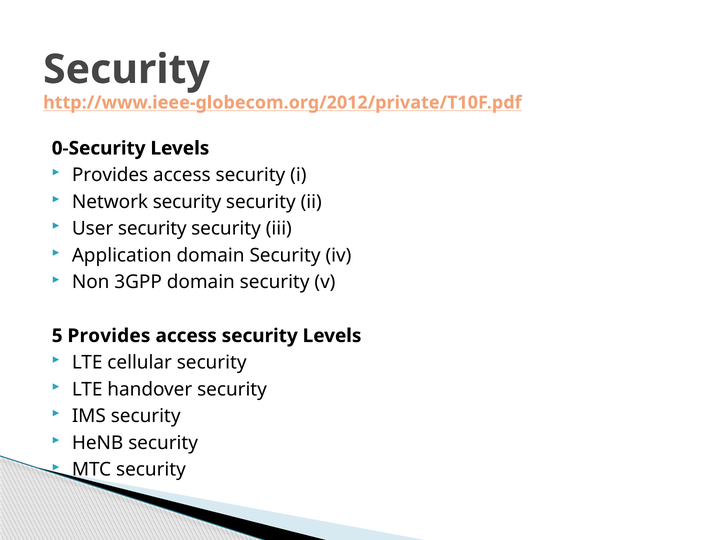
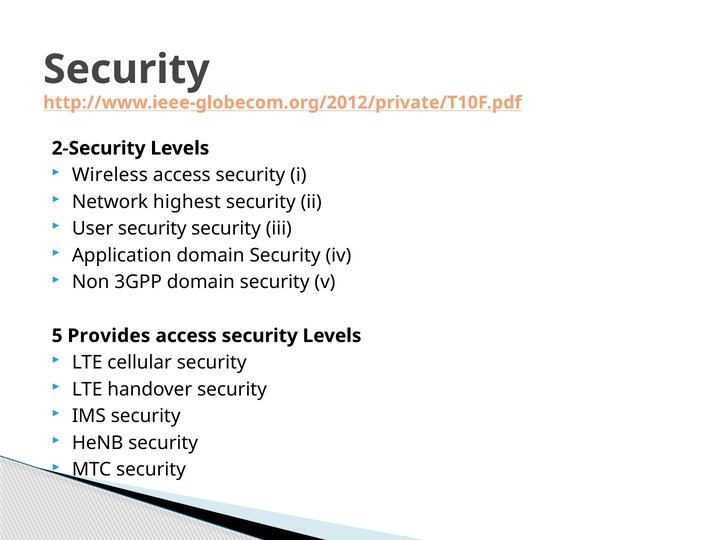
0-Security: 0-Security -> 2-Security (99, 148)
Provides: Provides -> Wireless (110, 175)
Network security: security -> highest (187, 202)
